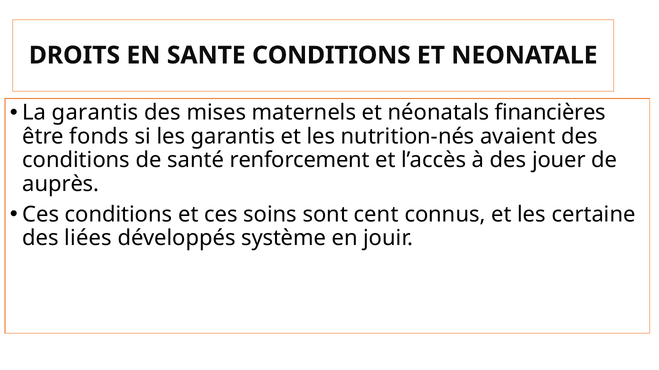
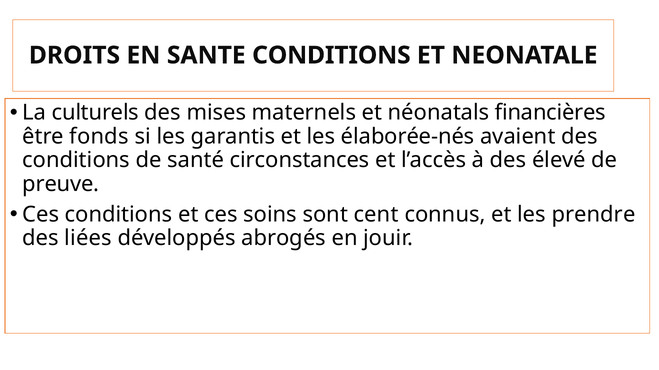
La garantis: garantis -> culturels (95, 113)
nutrition-nés: nutrition-nés -> élaborée-nés (408, 137)
renforcement: renforcement -> circonstances (300, 160)
jouer: jouer -> élevé (559, 160)
auprès: auprès -> preuve (61, 184)
certaine: certaine -> prendre (594, 215)
système: système -> abrogés (284, 238)
